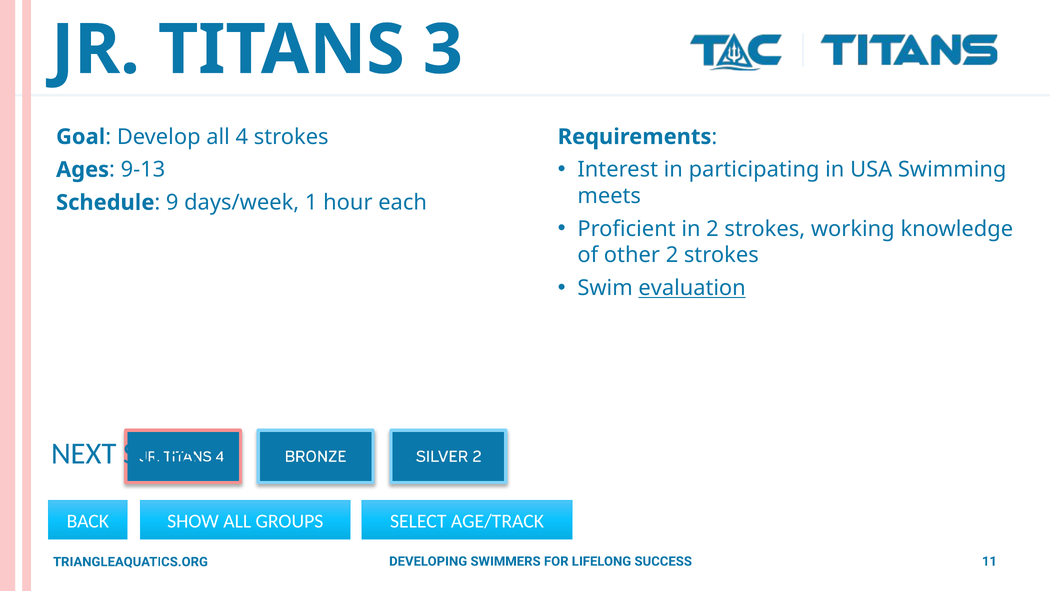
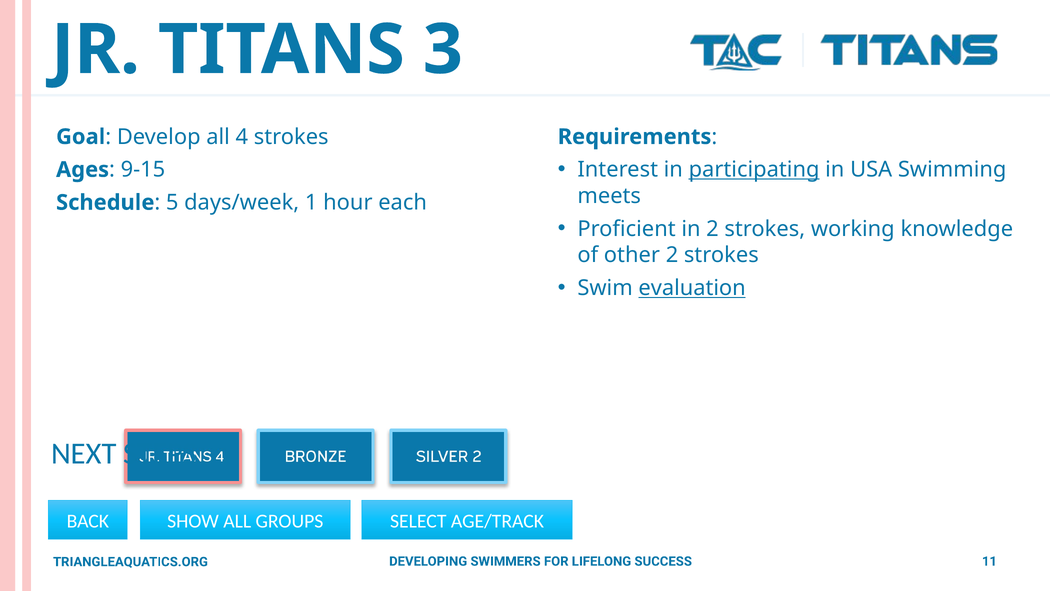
participating underline: none -> present (754, 170)
9-13: 9-13 -> 9-15 (143, 170)
9: 9 -> 5 (172, 202)
